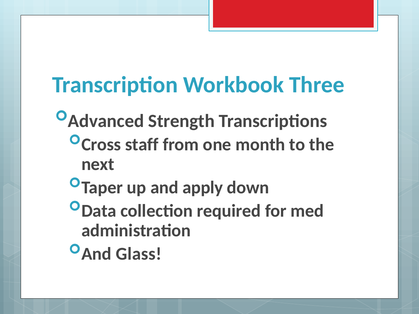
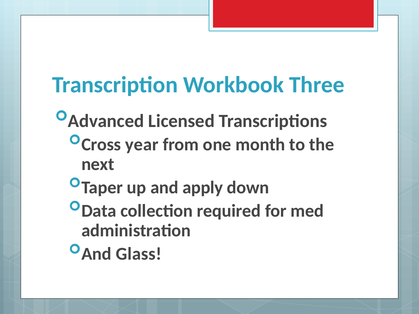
Strength: Strength -> Licensed (181, 121)
staff: staff -> year (142, 145)
